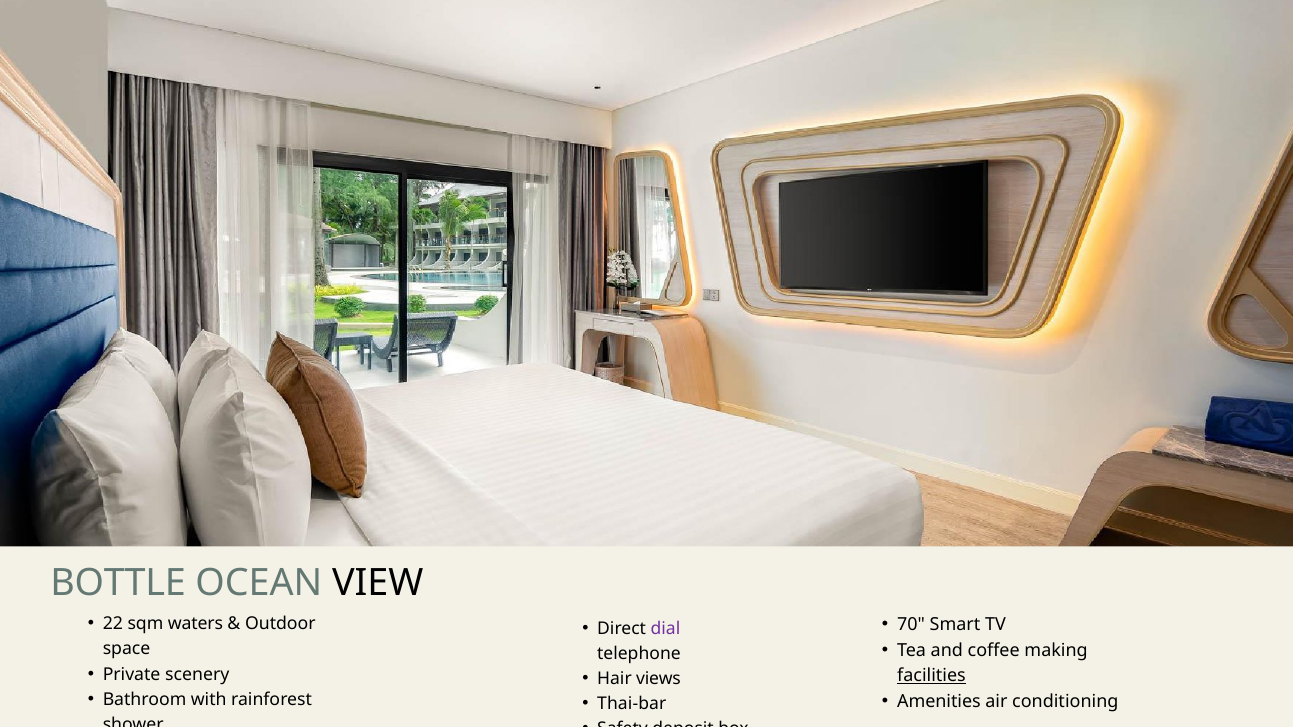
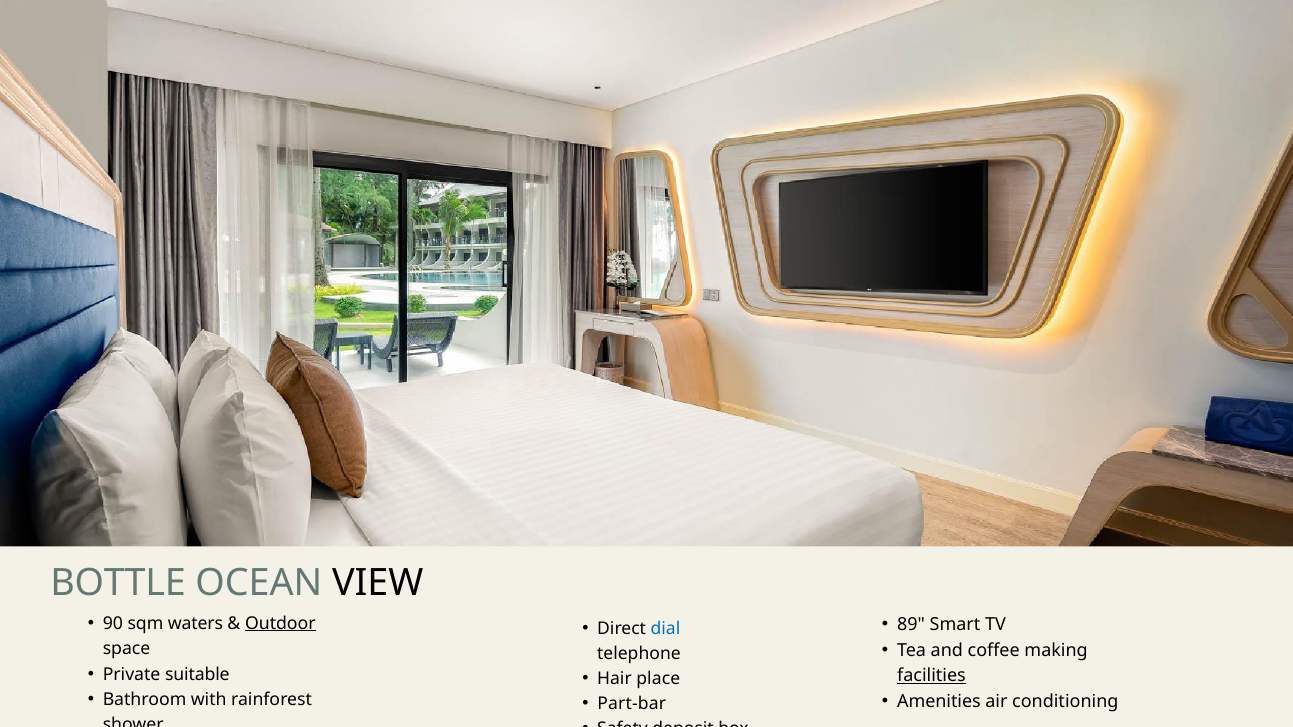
22: 22 -> 90 (113, 624)
Outdoor underline: none -> present (280, 624)
70: 70 -> 89 (911, 625)
dial colour: purple -> blue (665, 629)
scenery: scenery -> suitable (197, 674)
views: views -> place (658, 679)
Thai-bar: Thai-bar -> Part-bar (632, 704)
